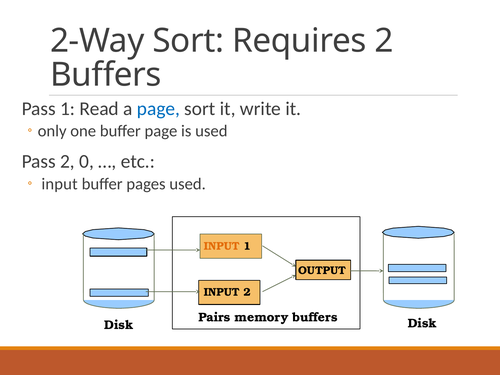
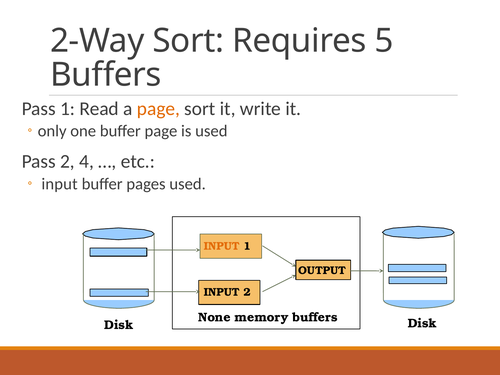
Requires 2: 2 -> 5 (384, 41)
page colour: blue -> orange (158, 109)
0: 0 -> 4 (87, 162)
Pairs: Pairs -> None (214, 317)
